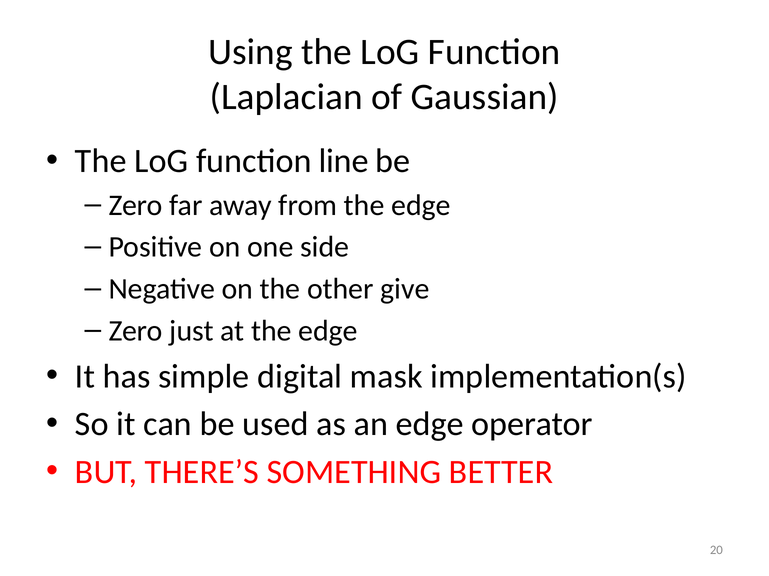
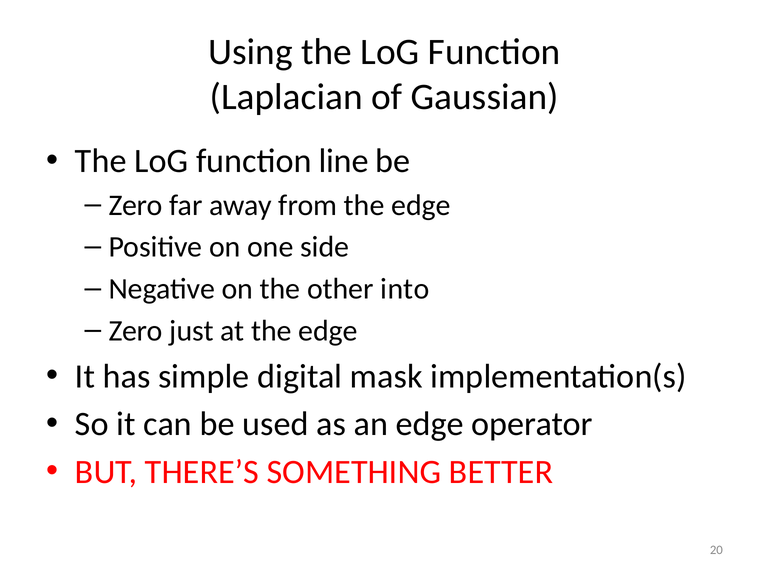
give: give -> into (405, 289)
